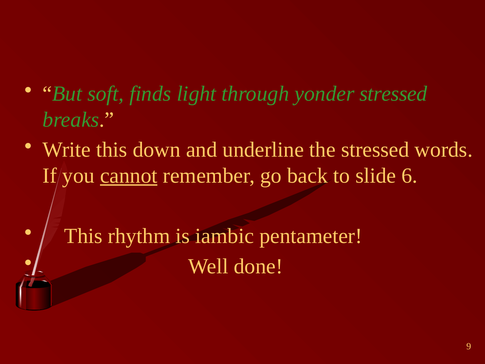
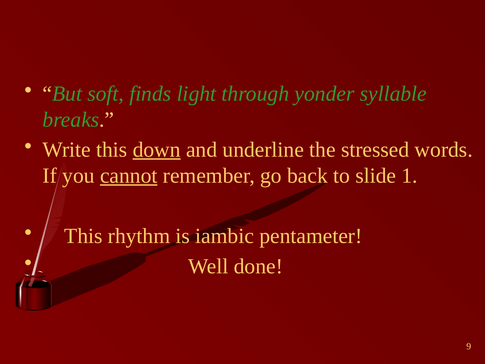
yonder stressed: stressed -> syllable (393, 94)
down underline: none -> present (157, 150)
6: 6 -> 1 (410, 176)
